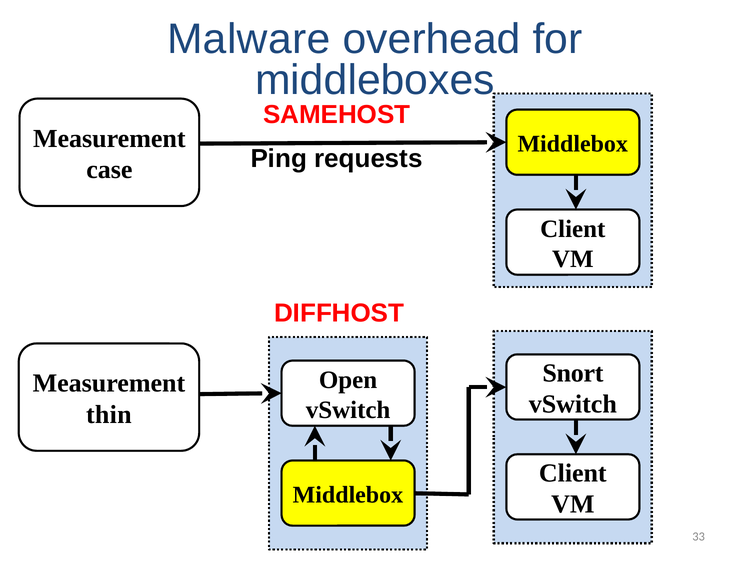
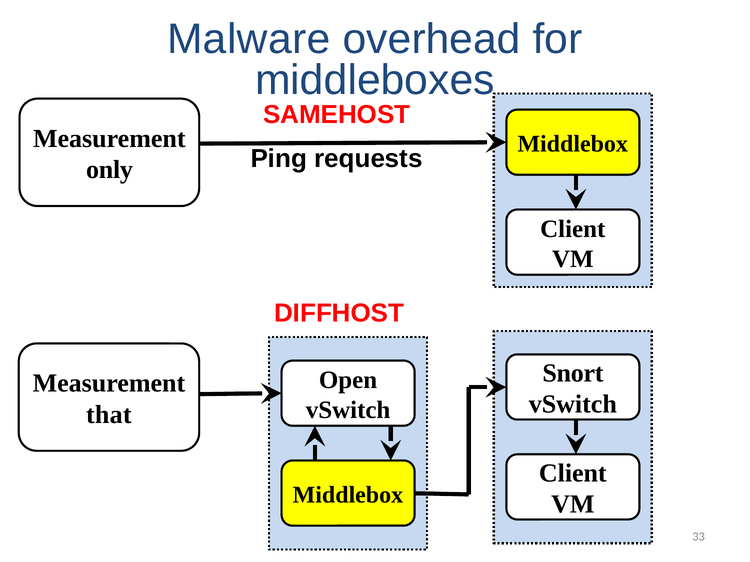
case: case -> only (109, 170)
thin: thin -> that (109, 415)
